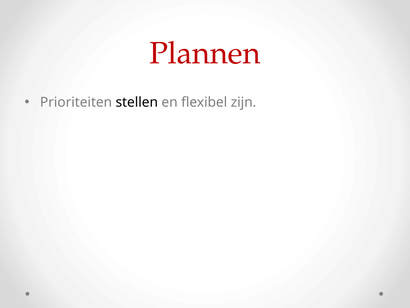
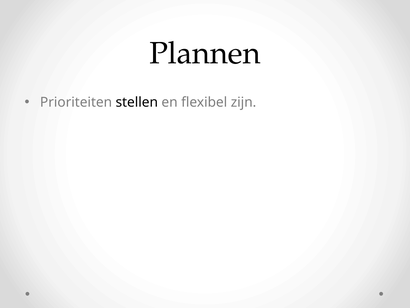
Plannen colour: red -> black (205, 53)
